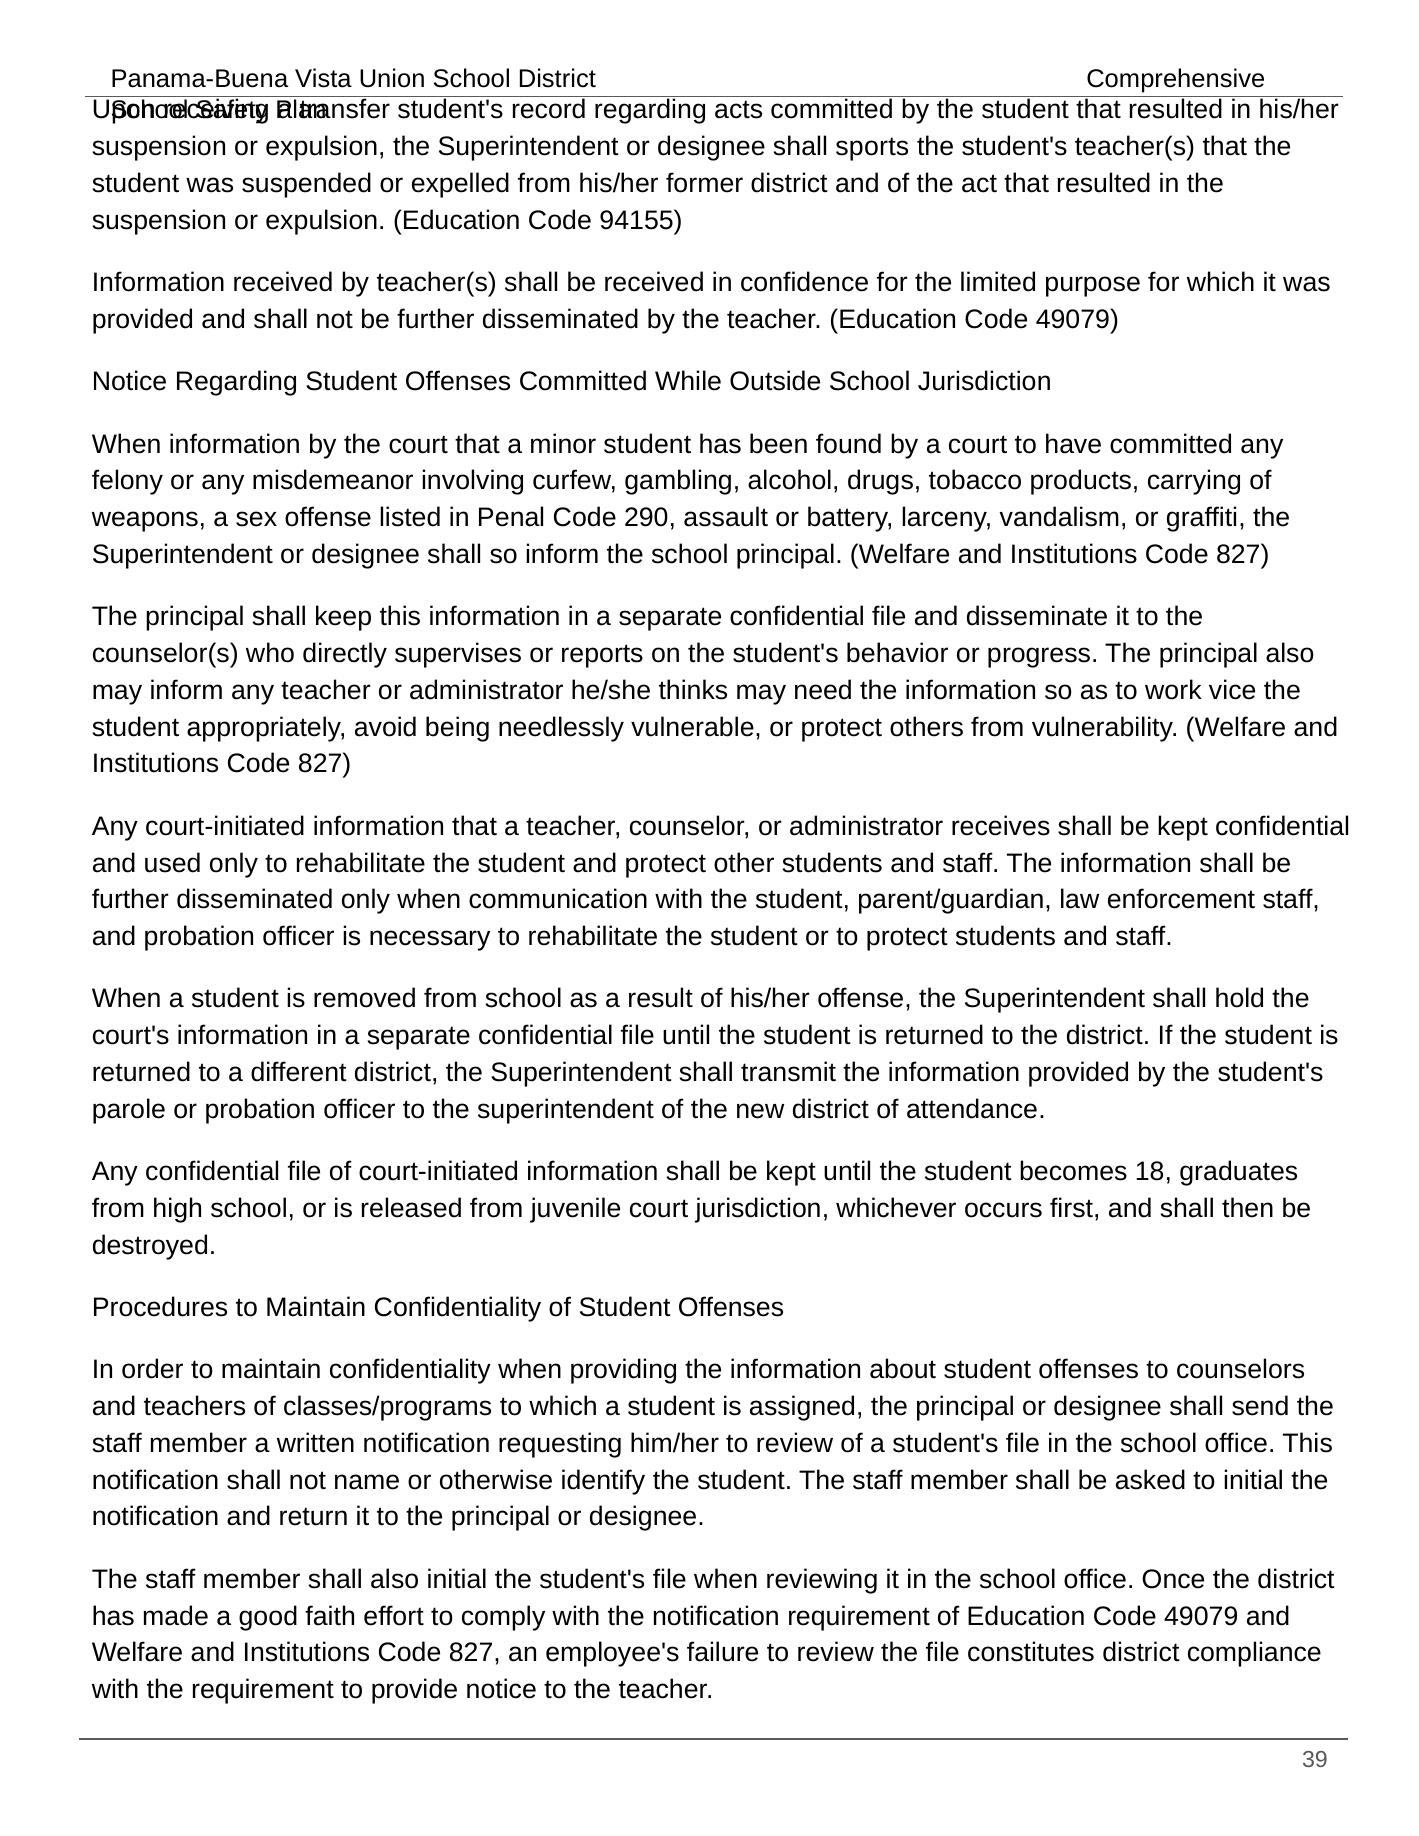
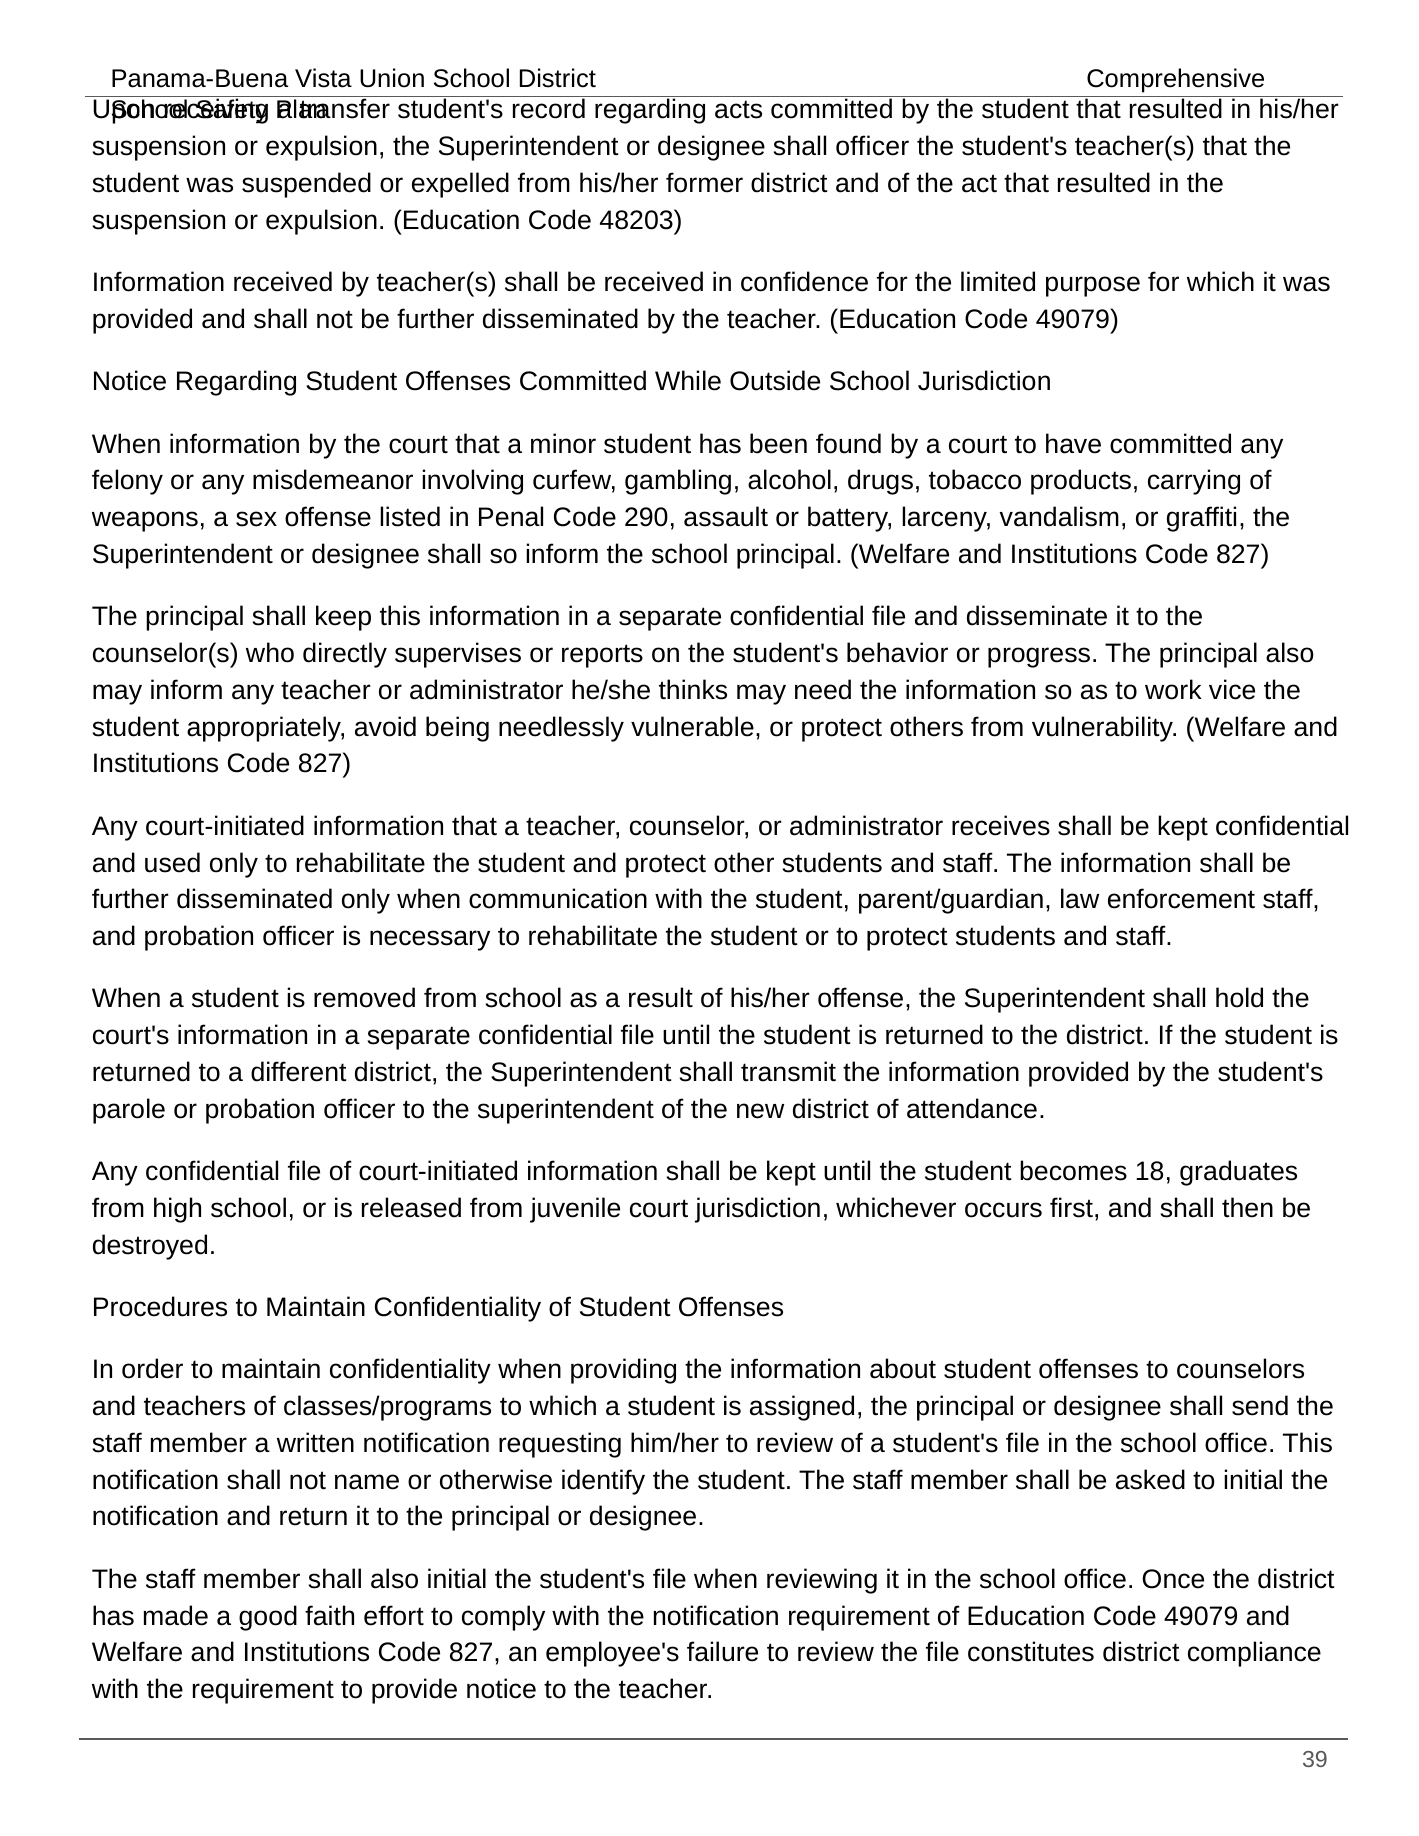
shall sports: sports -> officer (872, 147)
94155: 94155 -> 48203 (641, 221)
